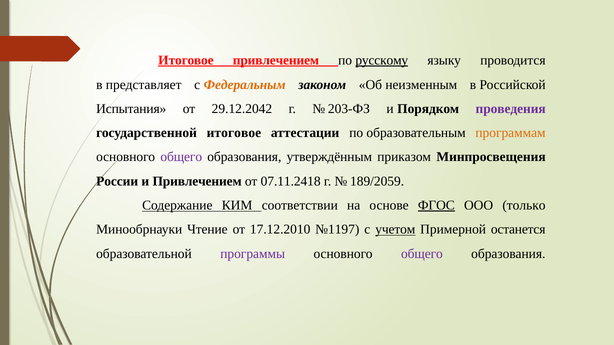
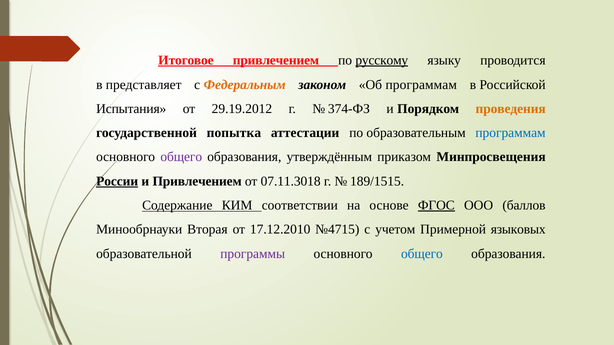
Об неизменным: неизменным -> программам (421, 85)
29.12.2042: 29.12.2042 -> 29.19.2012 (242, 109)
203-ФЗ: 203-ФЗ -> 374-ФЗ (349, 109)
проведения colour: purple -> orange (511, 109)
государственной итоговое: итоговое -> попытка (234, 133)
программам colour: orange -> blue (511, 133)
России underline: none -> present (117, 181)
07.11.2418: 07.11.2418 -> 07.11.3018 (291, 181)
189/2059: 189/2059 -> 189/1515 (377, 181)
только: только -> баллов (524, 206)
Чтение: Чтение -> Вторая (207, 230)
№1197: №1197 -> №4715 (337, 230)
учетом underline: present -> none (395, 230)
останется: останется -> языковых (518, 230)
общего colour: purple -> blue (422, 254)
